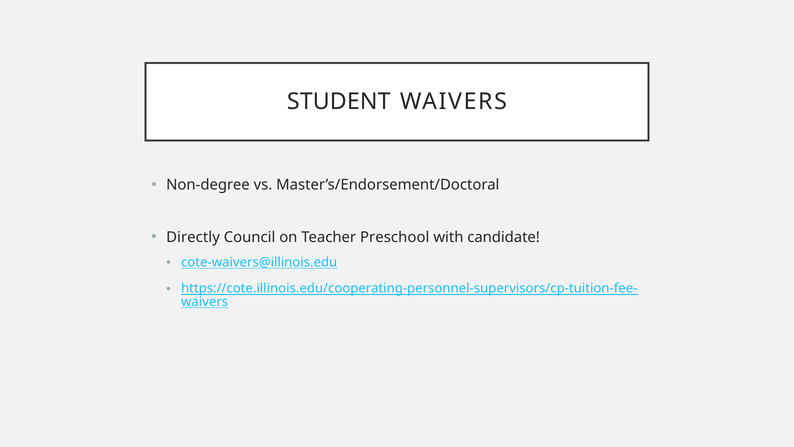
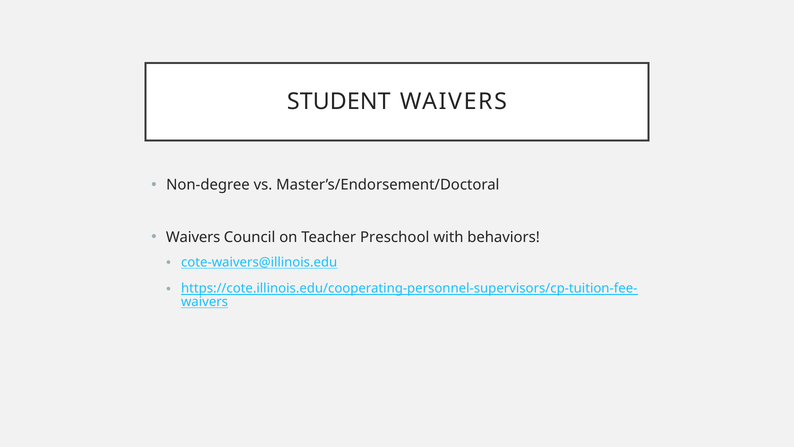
Directly: Directly -> Waivers (193, 237)
candidate: candidate -> behaviors (504, 237)
